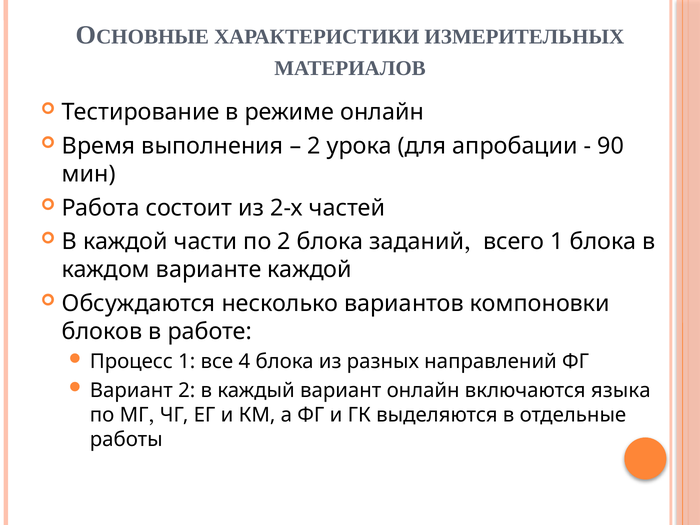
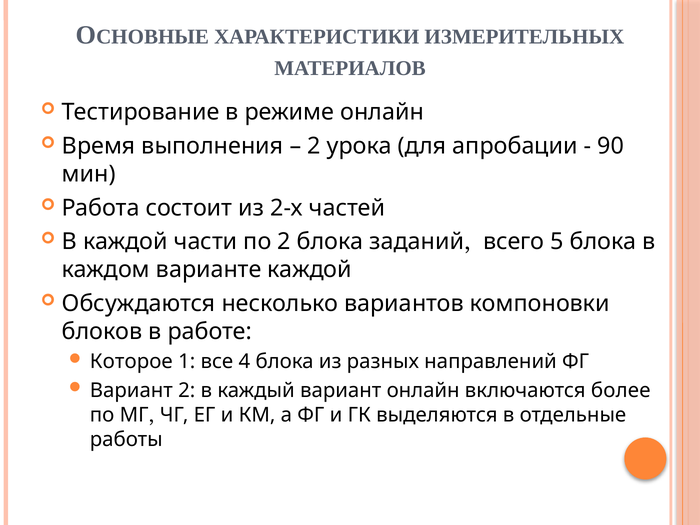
всего 1: 1 -> 5 (557, 242)
Процесс: Процесс -> Которое (131, 362)
языка: языка -> более (621, 390)
